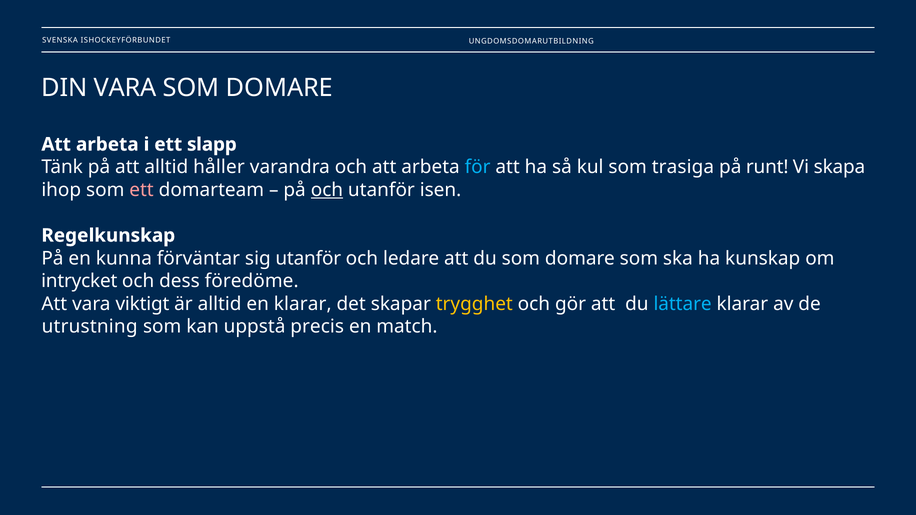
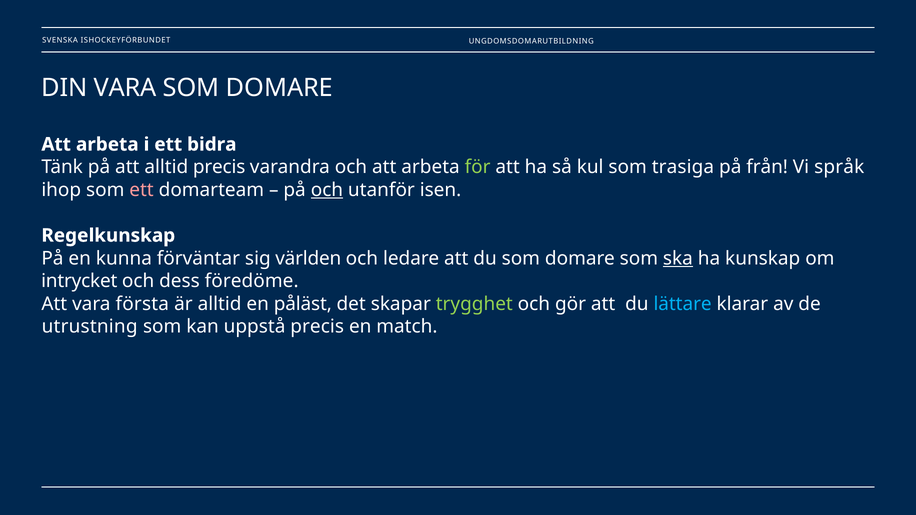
slapp: slapp -> bidra (212, 144)
alltid håller: håller -> precis (219, 167)
för colour: light blue -> light green (478, 167)
runt: runt -> från (767, 167)
skapa: skapa -> språk (839, 167)
sig utanför: utanför -> världen (308, 258)
ska underline: none -> present (678, 258)
viktigt: viktigt -> första (142, 304)
en klarar: klarar -> påläst (303, 304)
trygghet colour: yellow -> light green (474, 304)
